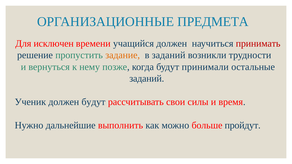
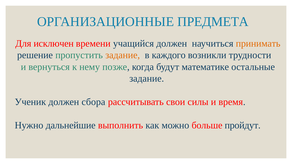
принимать colour: red -> orange (258, 44)
в заданий: заданий -> каждого (169, 55)
принимали: принимали -> математике (205, 67)
заданий: заданий -> задание (147, 79)
должен будут: будут -> сбора (93, 102)
